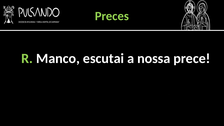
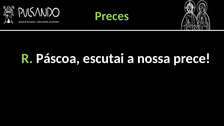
Manco: Manco -> Páscoa (58, 59)
